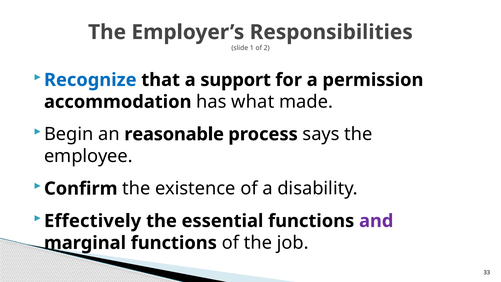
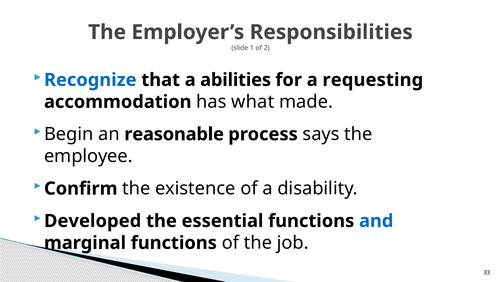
support: support -> abilities (236, 80)
permission: permission -> requesting (373, 80)
Effectively: Effectively -> Developed (93, 221)
and colour: purple -> blue (376, 221)
